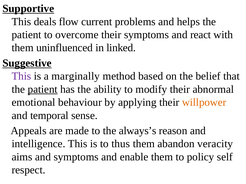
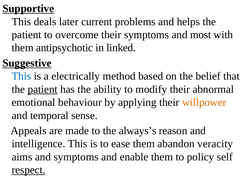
flow: flow -> later (69, 22)
react: react -> most (201, 35)
uninfluenced: uninfluenced -> antipsychotic (65, 48)
This colour: purple -> blue (21, 76)
marginally: marginally -> electrically (76, 76)
thus: thus -> ease (121, 144)
respect underline: none -> present (29, 170)
